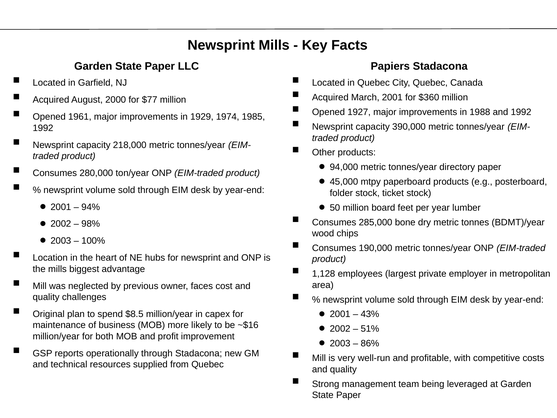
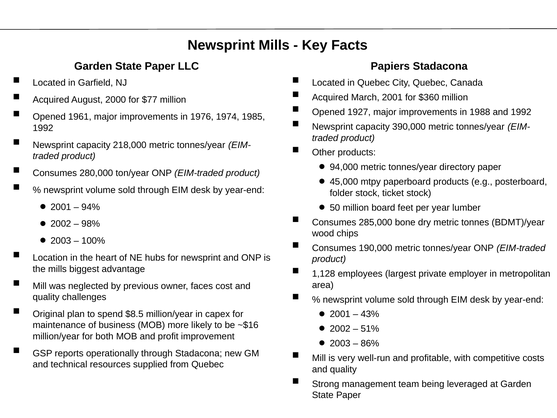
1929: 1929 -> 1976 (202, 117)
